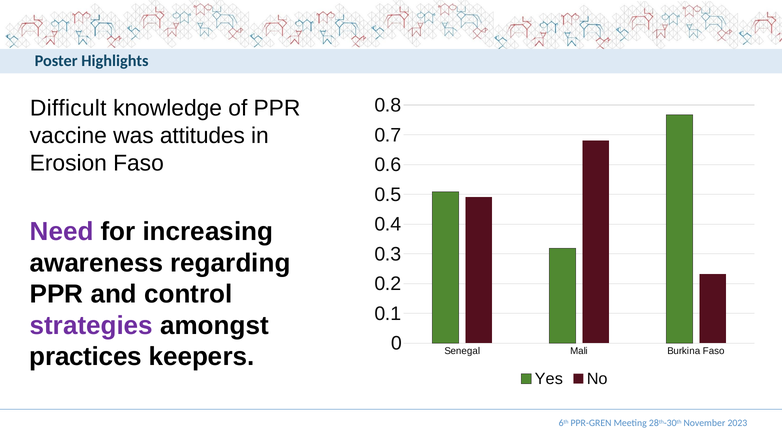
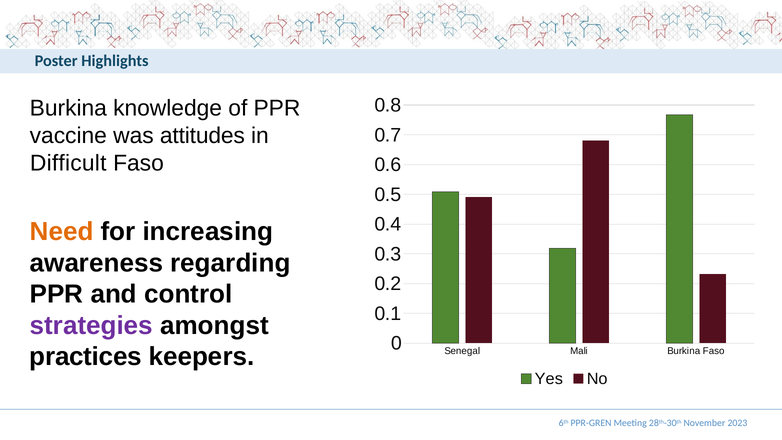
Difficult: Difficult -> Burkina (68, 108)
Erosion: Erosion -> Difficult (68, 163)
Need colour: purple -> orange (62, 232)
